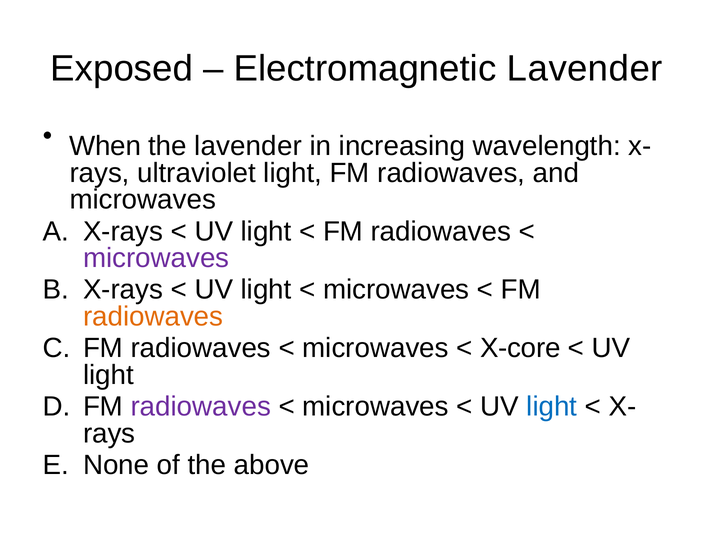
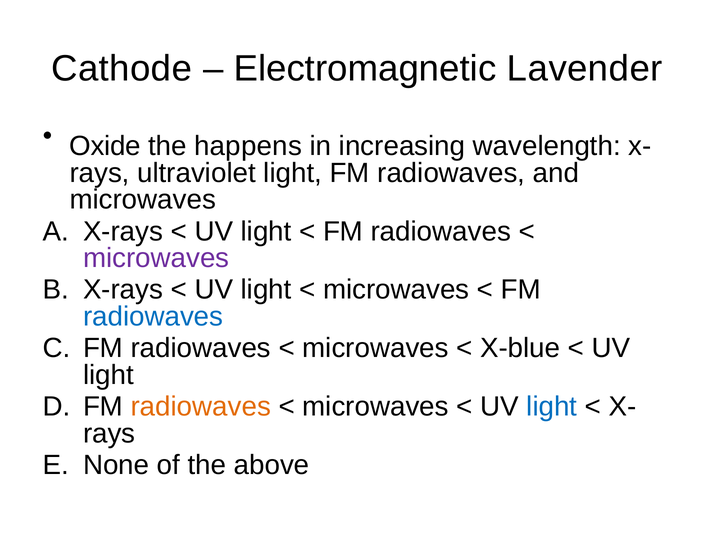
Exposed: Exposed -> Cathode (122, 69)
When: When -> Oxide (105, 146)
the lavender: lavender -> happens (248, 146)
radiowaves colour: orange -> blue (153, 316)
X-core: X-core -> X-blue (520, 348)
radiowaves colour: purple -> orange (201, 406)
